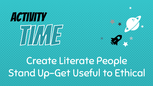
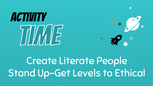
Useful: Useful -> Levels (87, 73)
